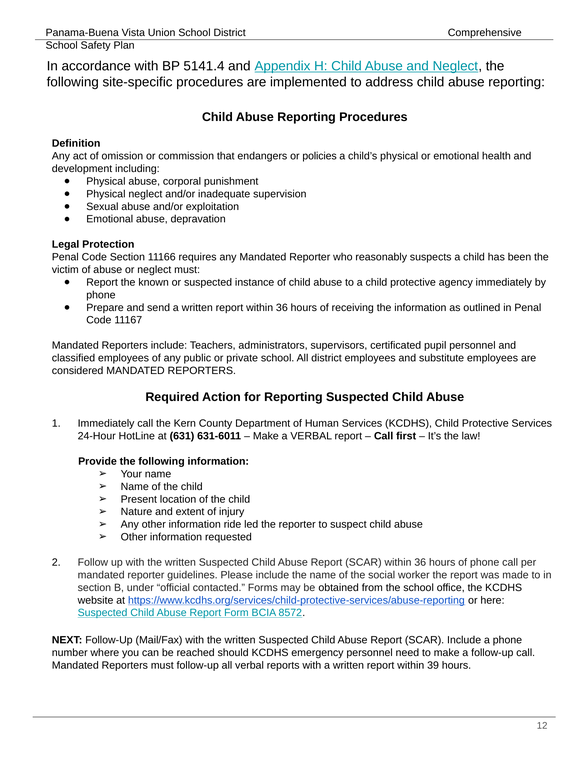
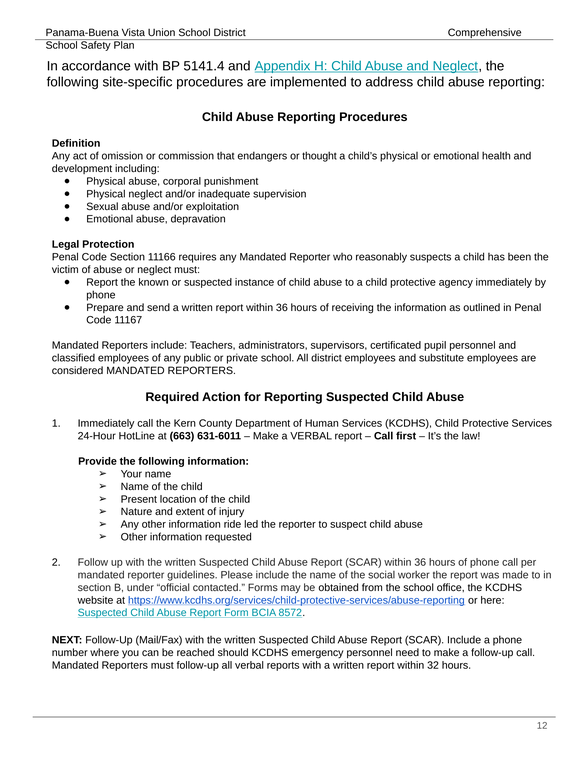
policies: policies -> thought (320, 156)
631: 631 -> 663 (182, 436)
39: 39 -> 32 (433, 665)
